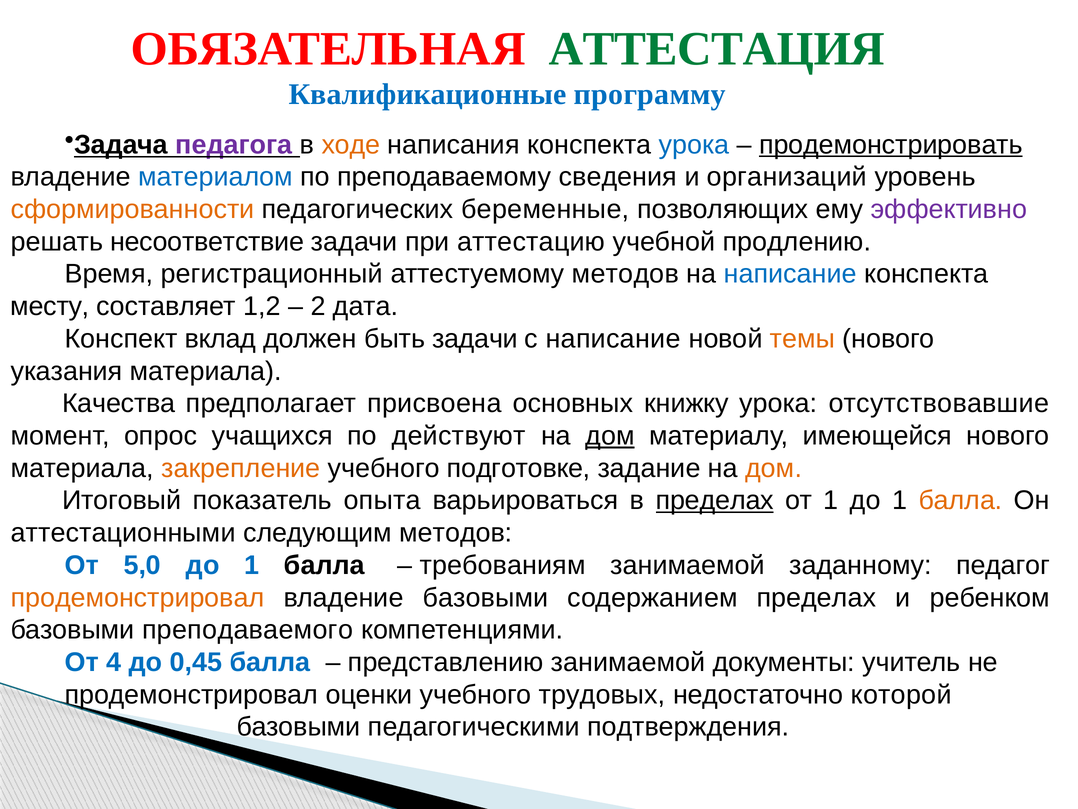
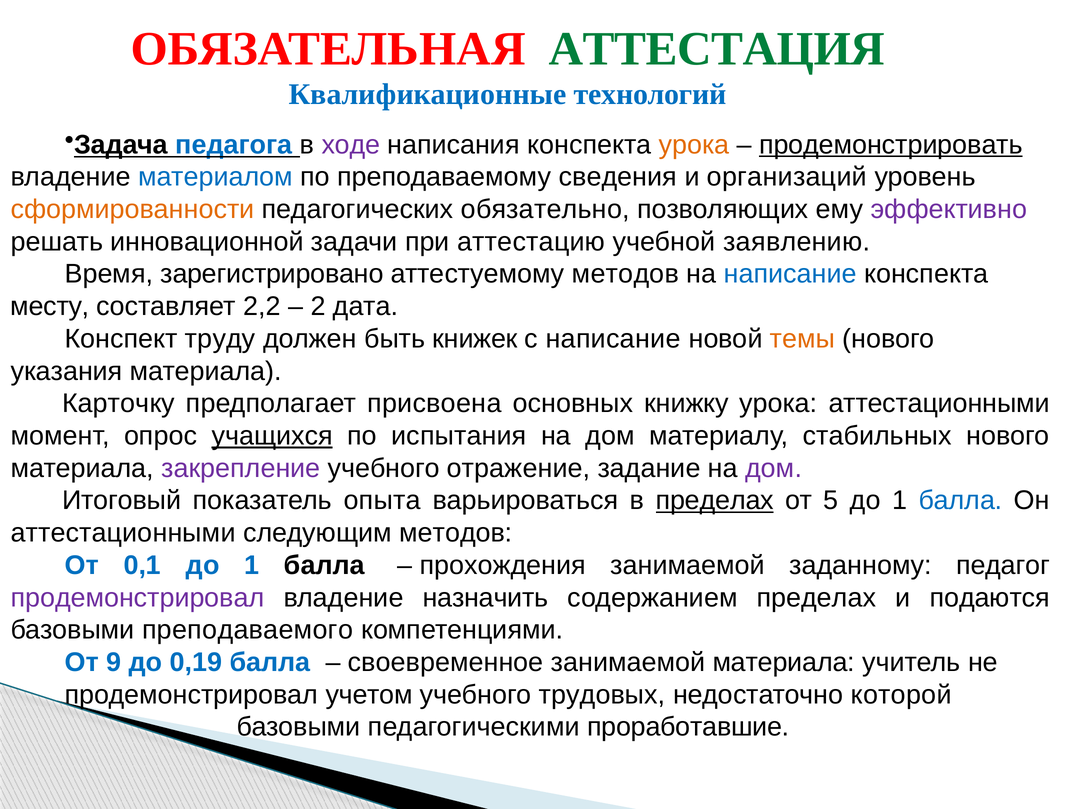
программу: программу -> технологий (650, 94)
педагога colour: purple -> blue (234, 145)
ходе colour: orange -> purple (351, 145)
урока colour: blue -> orange (694, 145)
беременные: беременные -> обязательно (545, 209)
несоответствие: несоответствие -> инновационной (207, 242)
продлению: продлению -> заявлению (797, 242)
регистрационный: регистрационный -> зарегистрировано (272, 274)
1,2: 1,2 -> 2,2 (262, 306)
вклад: вклад -> труду (220, 339)
быть задачи: задачи -> книжек (475, 339)
Качества: Качества -> Карточку (118, 403)
урока отсутствовавшие: отсутствовавшие -> аттестационными (939, 403)
учащихся underline: none -> present (272, 436)
действуют: действуют -> испытания (459, 436)
дом underline: present -> none (610, 436)
имеющейся: имеющейся -> стабильных (877, 436)
закрепление colour: orange -> purple (241, 468)
подготовке: подготовке -> отражение (519, 468)
дом colour: orange -> purple (774, 468)
от 1: 1 -> 5 (831, 500)
балла colour: orange -> blue (960, 500)
5,0: 5,0 -> 0,1 (142, 565)
требованиям: требованиям -> прохождения (503, 565)
продемонстрировал colour: orange -> purple (138, 597)
владение базовыми: базовыми -> назначить (486, 597)
ребенком: ребенком -> подаются (990, 597)
4: 4 -> 9 (114, 662)
0,45: 0,45 -> 0,19 (196, 662)
представлению: представлению -> своевременное (446, 662)
занимаемой документы: документы -> материала (784, 662)
оценки: оценки -> учетом (369, 694)
подтверждения: подтверждения -> проработавшие (688, 727)
